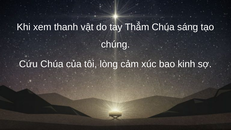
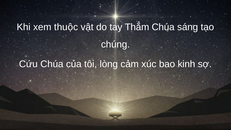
thanh: thanh -> thuộc (66, 27)
